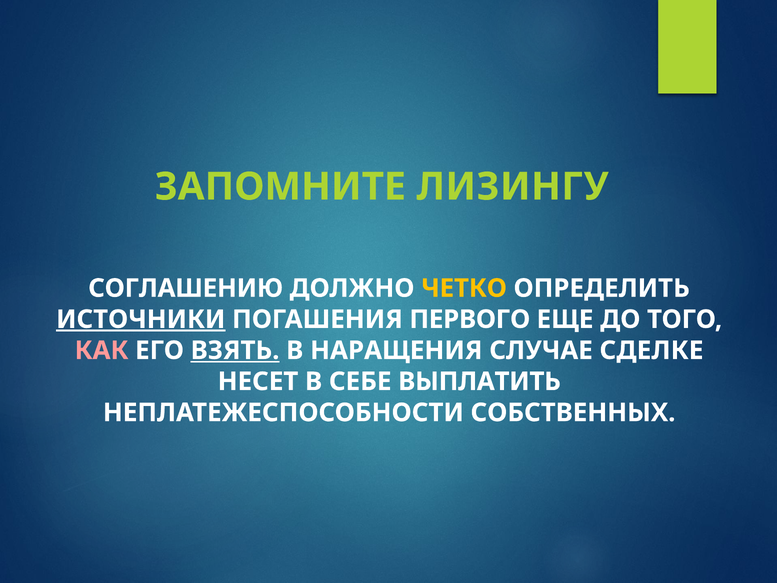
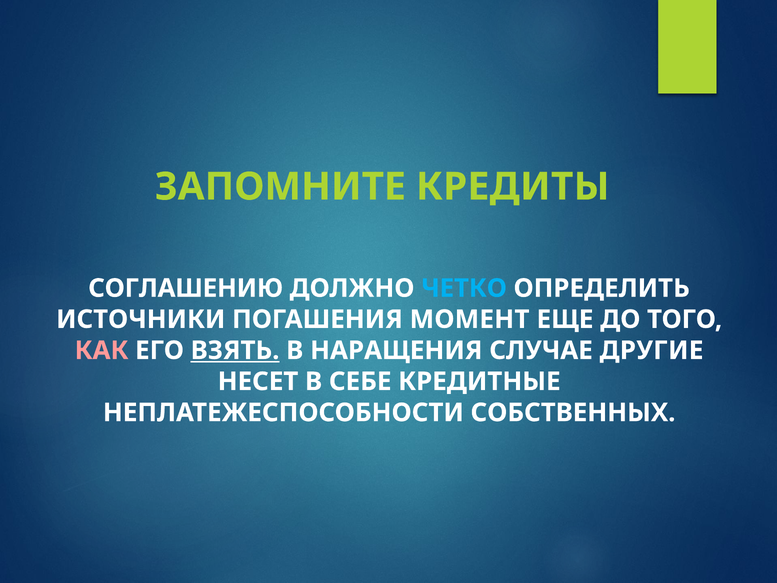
ЛИЗИНГУ: ЛИЗИНГУ -> КРЕДИТЫ (513, 187)
ЧЕТКО colour: yellow -> light blue (464, 288)
ИСТОЧНИКИ underline: present -> none (141, 319)
ПЕРВОГО: ПЕРВОГО -> МОМЕНТ (470, 319)
СДЕЛКЕ: СДЕЛКЕ -> ДРУГИЕ (651, 350)
ВЫПЛАТИТЬ: ВЫПЛАТИТЬ -> КРЕДИТНЫЕ (479, 381)
